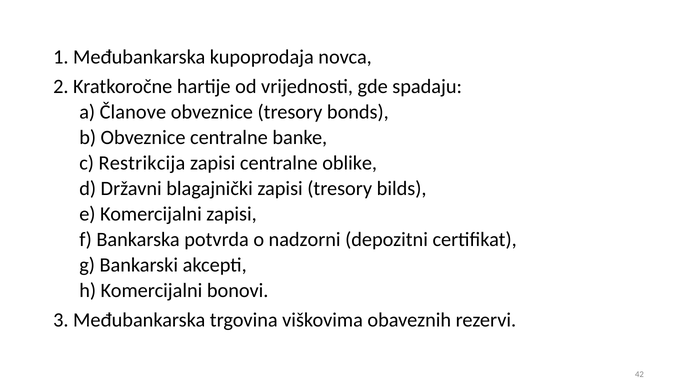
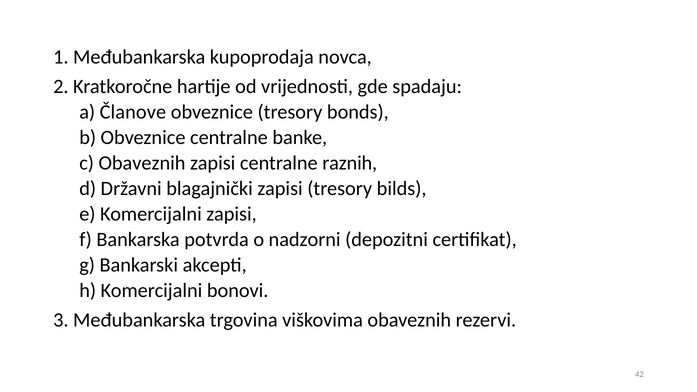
c Restrikcija: Restrikcija -> Obaveznih (142, 163)
oblike: oblike -> raznih (350, 163)
